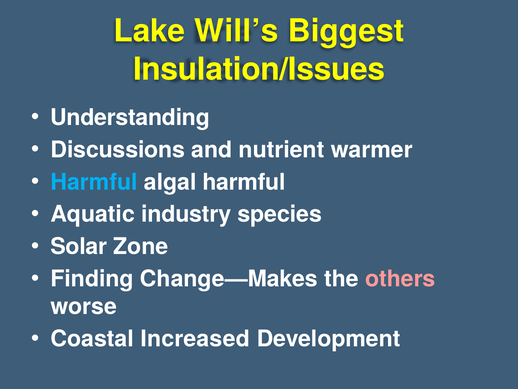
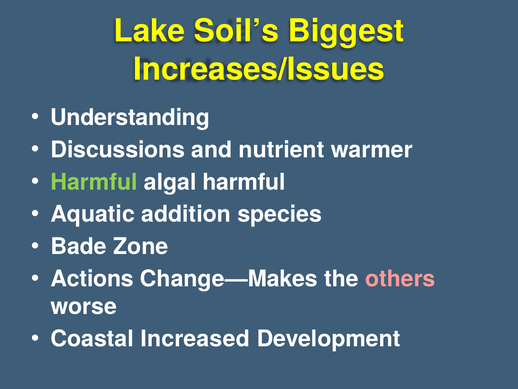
Will’s: Will’s -> Soil’s (236, 31)
Insulation/Issues: Insulation/Issues -> Increases/Issues (259, 69)
Harmful colour: light blue -> light green (94, 182)
industry: industry -> addition (186, 214)
Solar: Solar -> Bade (79, 246)
Finding: Finding -> Actions (92, 279)
